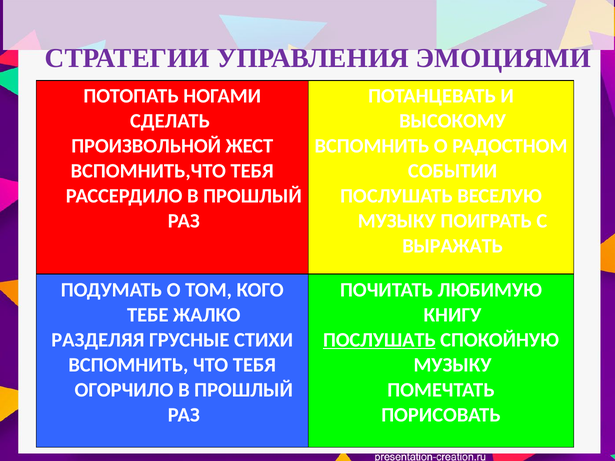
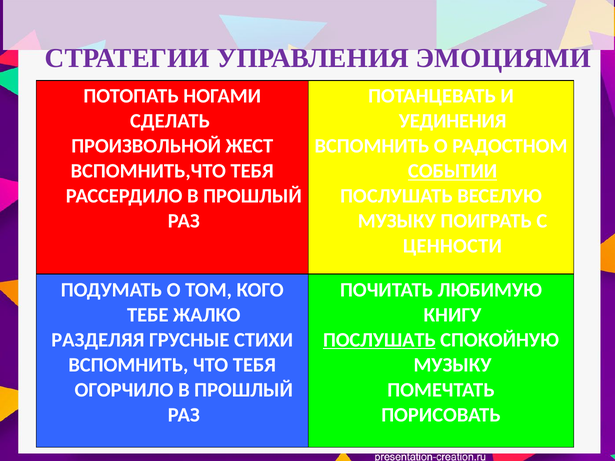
ВЫСОКОМУ: ВЫСОКОМУ -> УЕДИНЕНИЯ (453, 121)
СОБЫТИИ underline: none -> present (453, 171)
ВЫРАЖАТЬ: ВЫРАЖАТЬ -> ЦЕННОСТИ (452, 246)
